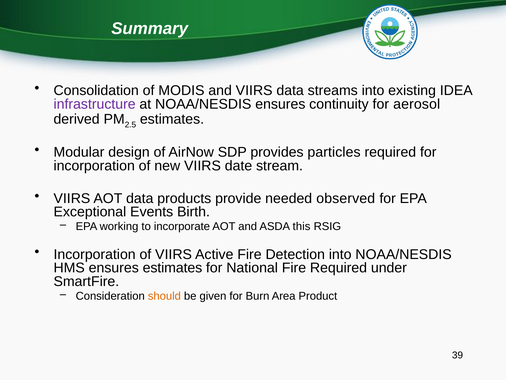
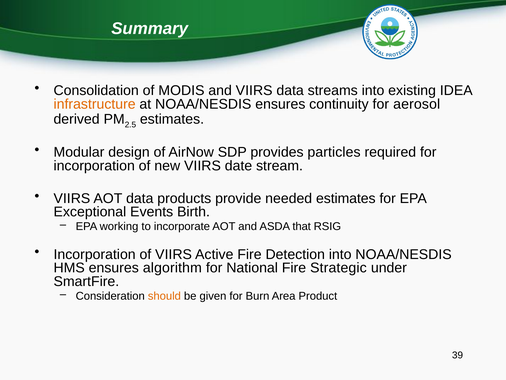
infrastructure colour: purple -> orange (95, 104)
needed observed: observed -> estimates (346, 198)
this: this -> that (302, 226)
ensures estimates: estimates -> algorithm (172, 268)
Fire Required: Required -> Strategic (338, 268)
